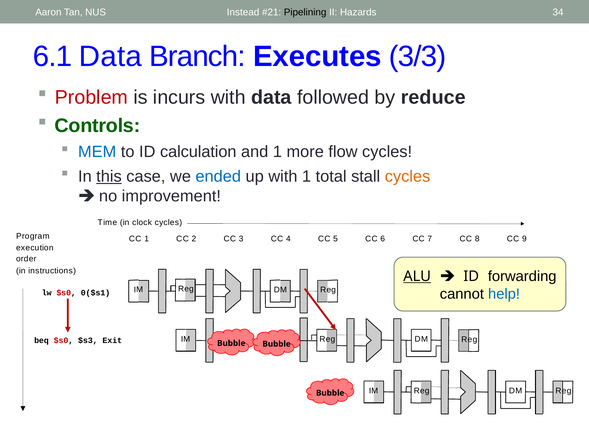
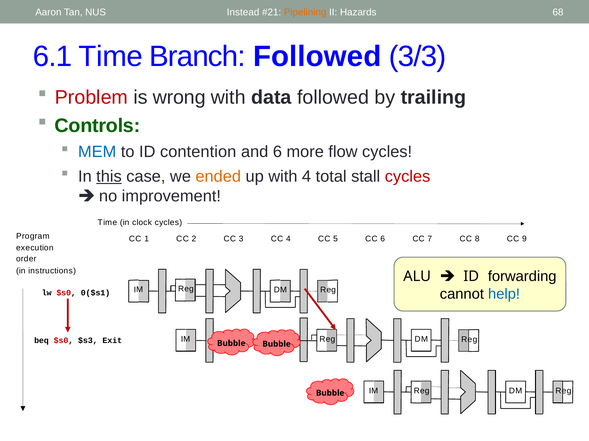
Pipelining colour: black -> orange (305, 12)
34: 34 -> 68 (558, 12)
6.1 Data: Data -> Time (111, 57)
Branch Executes: Executes -> Followed (317, 57)
incurs: incurs -> wrong (179, 97)
reduce: reduce -> trailing (433, 97)
calculation: calculation -> contention (198, 152)
and 1: 1 -> 6 (277, 152)
ended colour: blue -> orange (218, 177)
with 1: 1 -> 4 (307, 177)
cycles colour: orange -> red (408, 177)
ALU underline: present -> none (417, 277)
